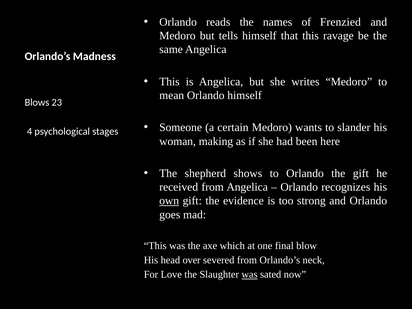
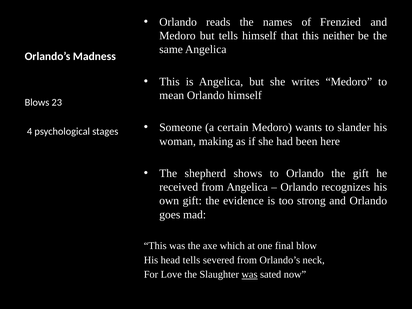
ravage: ravage -> neither (338, 36)
own underline: present -> none (169, 201)
head over: over -> tells (191, 260)
